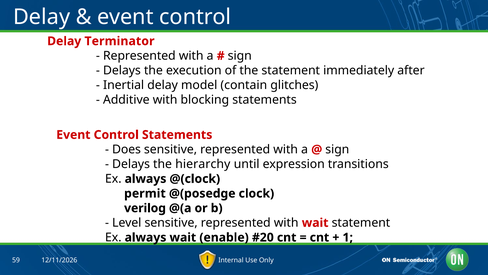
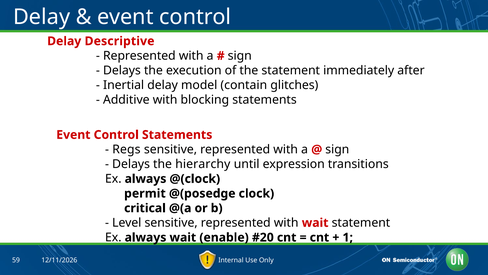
Terminator: Terminator -> Descriptive (120, 41)
Does: Does -> Regs (126, 149)
verilog: verilog -> critical (145, 208)
